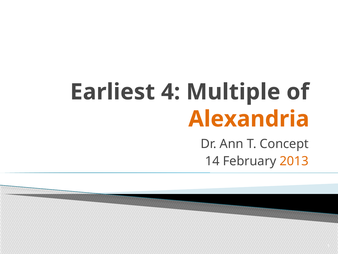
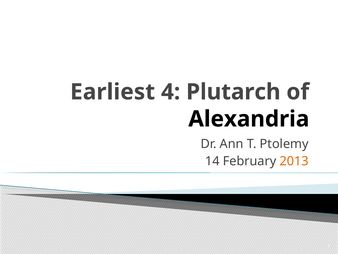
Multiple: Multiple -> Plutarch (233, 92)
Alexandria colour: orange -> black (249, 119)
Concept: Concept -> Ptolemy (284, 144)
